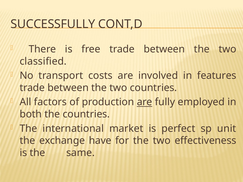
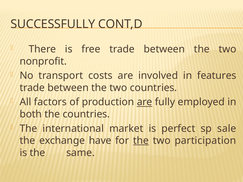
classified: classified -> nonprofit (43, 61)
unit: unit -> sale (227, 129)
the underline: none -> present (141, 141)
effectiveness: effectiveness -> participation (205, 141)
